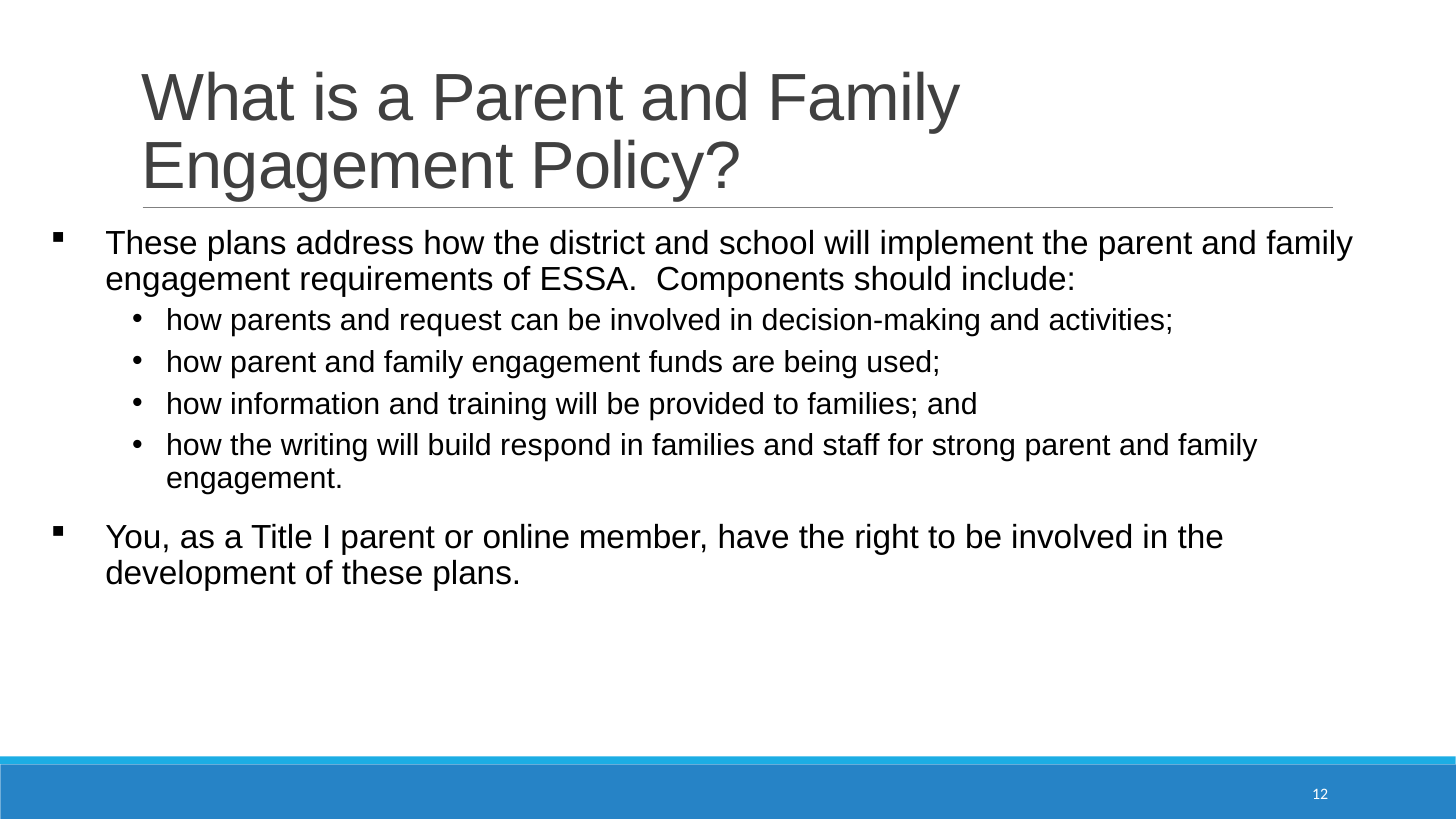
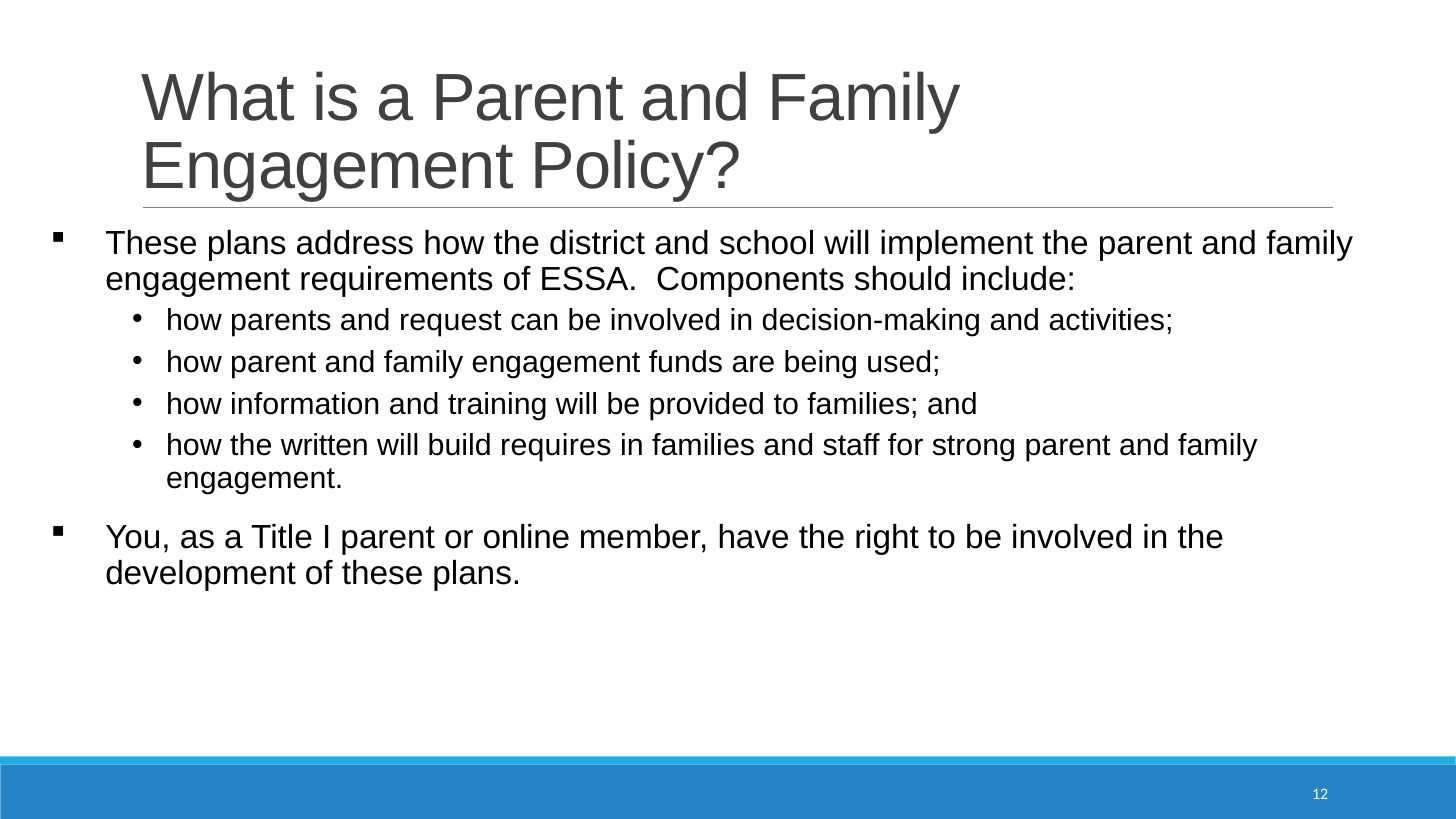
writing: writing -> written (325, 446)
respond: respond -> requires (556, 446)
